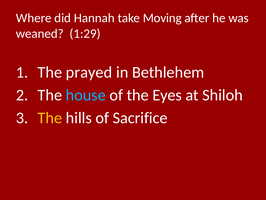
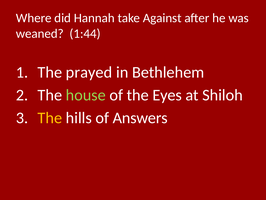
Moving: Moving -> Against (162, 18)
1:29: 1:29 -> 1:44 (85, 33)
house colour: light blue -> light green (86, 95)
Sacrifice: Sacrifice -> Answers (140, 118)
